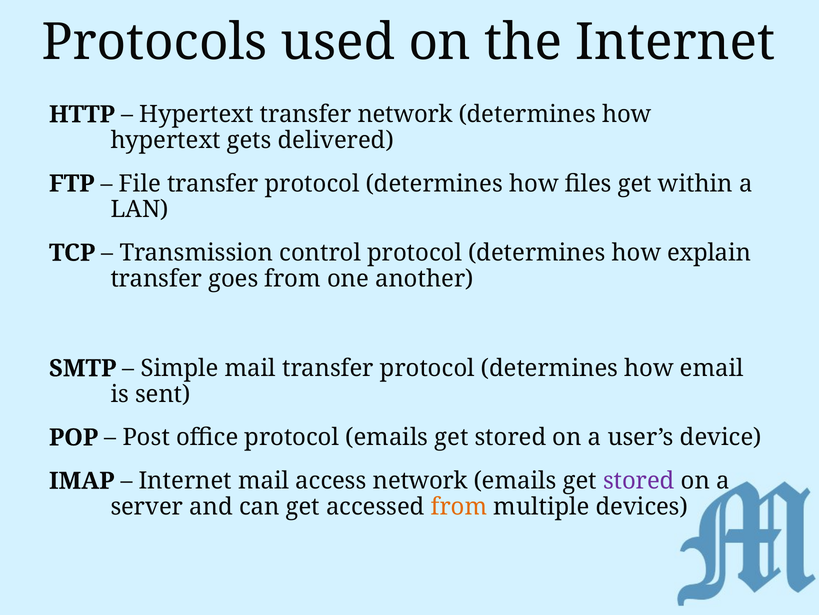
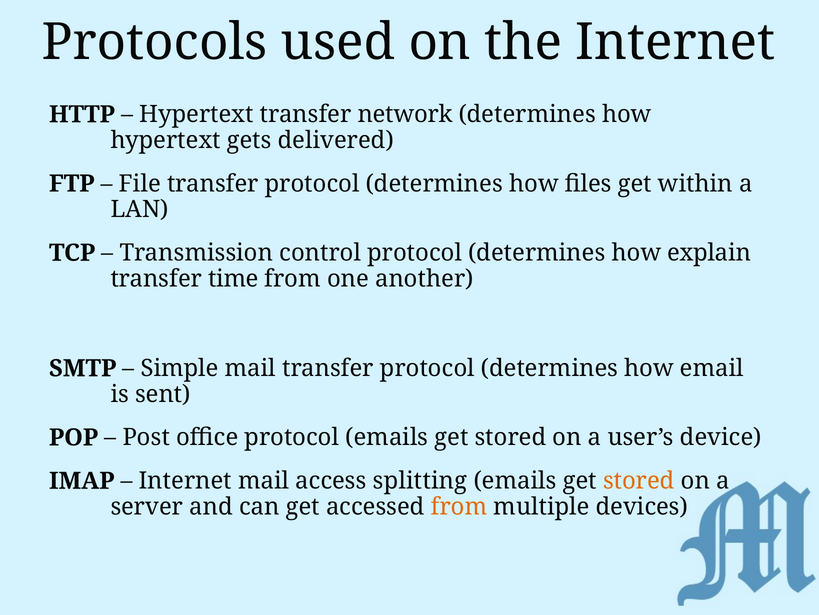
goes: goes -> time (233, 278)
access network: network -> splitting (420, 480)
stored colour: purple -> orange (639, 480)
